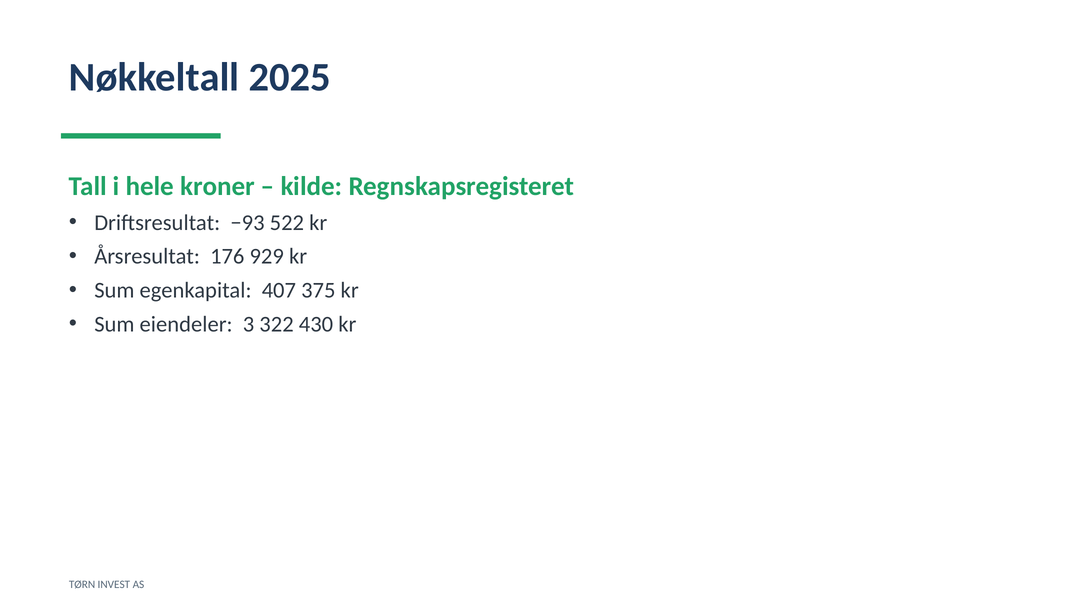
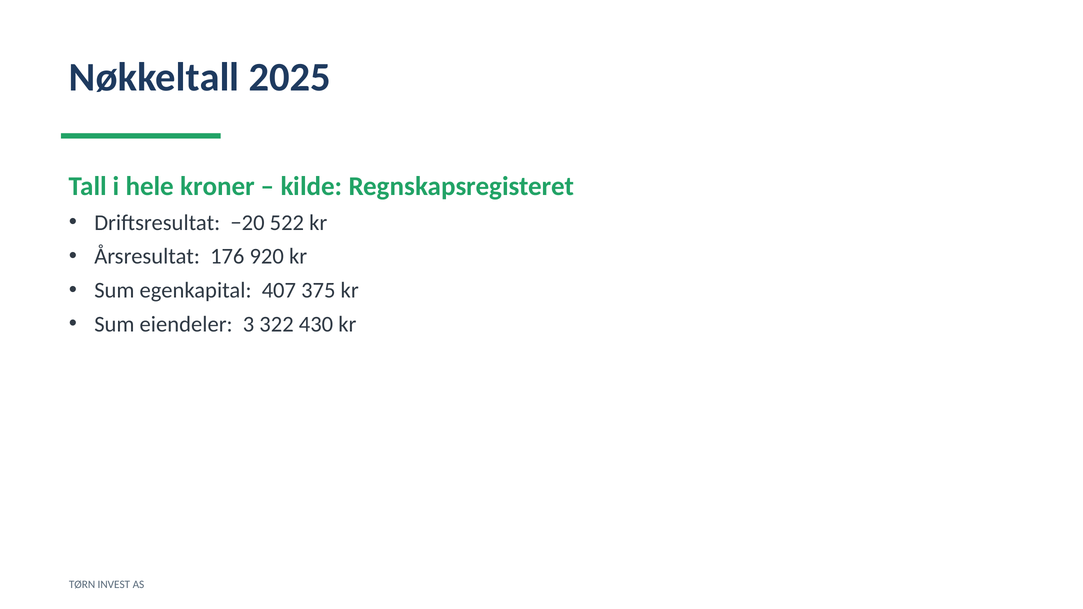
−93: −93 -> −20 (248, 223)
929: 929 -> 920 (267, 257)
